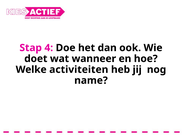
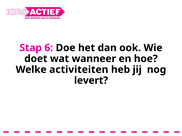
4: 4 -> 6 (49, 48)
name: name -> levert (91, 81)
